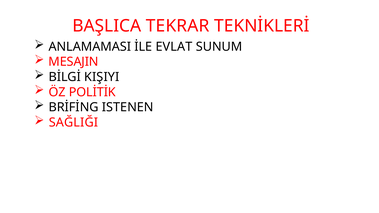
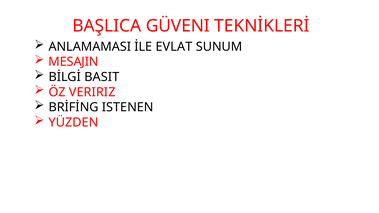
TEKRAR: TEKRAR -> GÜVENI (178, 26)
KIŞIYI: KIŞIYI -> BASIT (102, 77)
POLİTİK: POLİTİK -> VERIRIZ (92, 92)
SAĞLIĞI: SAĞLIĞI -> YÜZDEN (74, 122)
